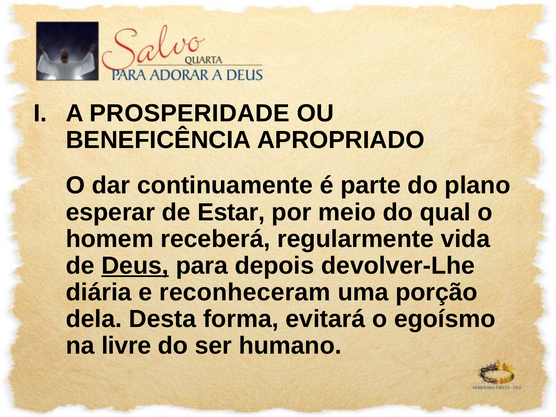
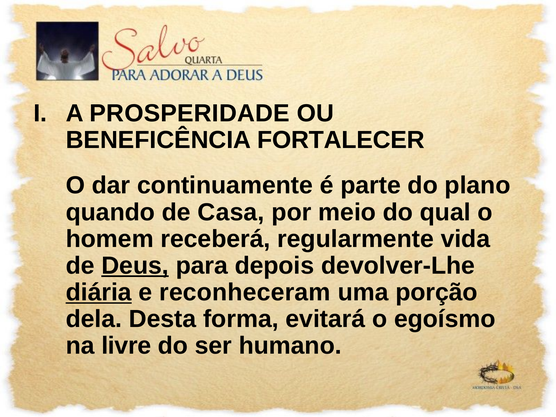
APROPRIADO: APROPRIADO -> FORTALECER (341, 140)
esperar: esperar -> quando (110, 212)
Estar: Estar -> Casa (231, 212)
diária underline: none -> present (99, 292)
